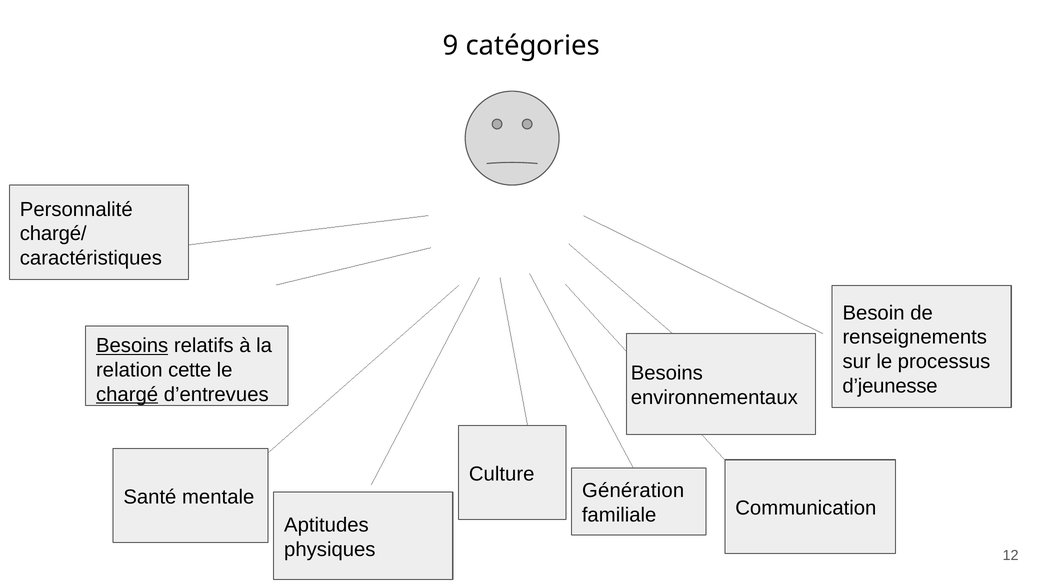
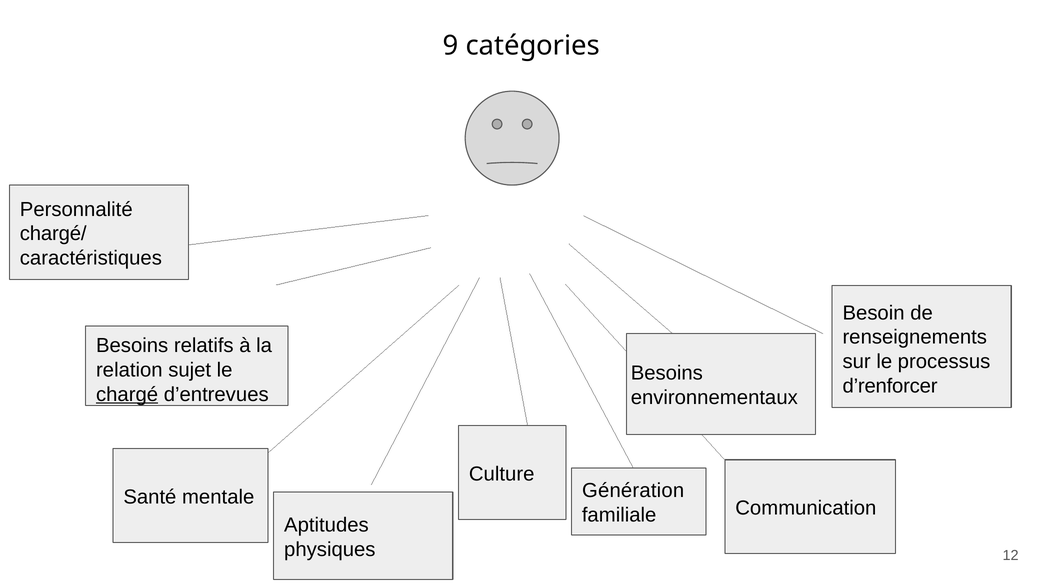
Besoins underline: present -> none (132, 346)
cette: cette -> sujet (190, 370)
d’jeunesse: d’jeunesse -> d’renforcer (890, 386)
